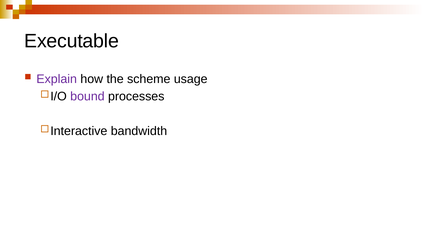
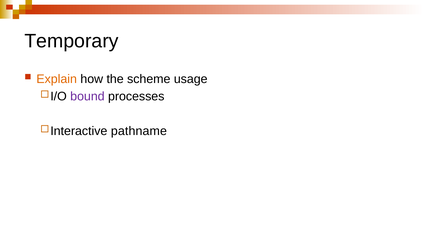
Executable: Executable -> Temporary (72, 41)
Explain colour: purple -> orange (57, 79)
bandwidth: bandwidth -> pathname (139, 131)
